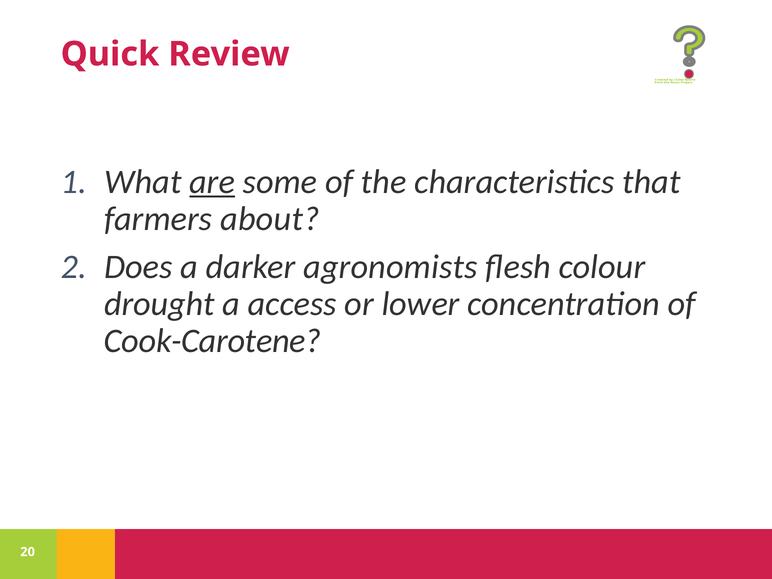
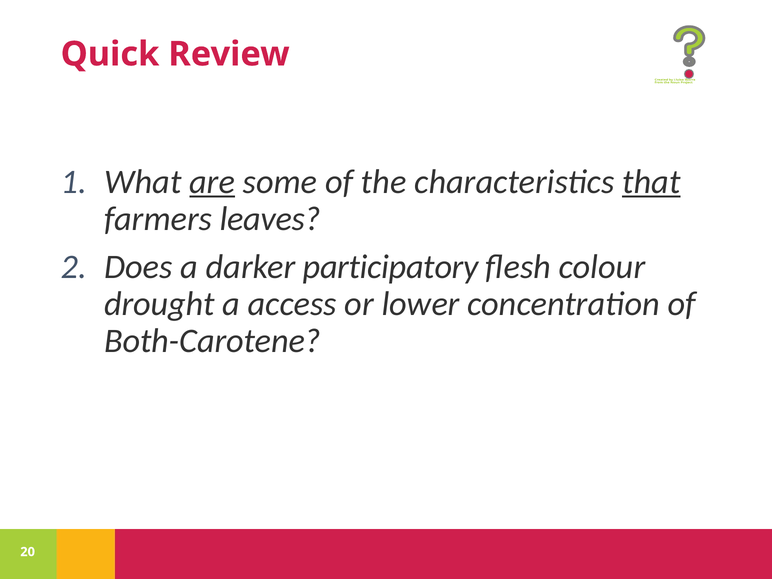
that underline: none -> present (651, 182)
about: about -> leaves (270, 219)
agronomists: agronomists -> participatory (391, 267)
Cook-Carotene: Cook-Carotene -> Both-Carotene (213, 341)
